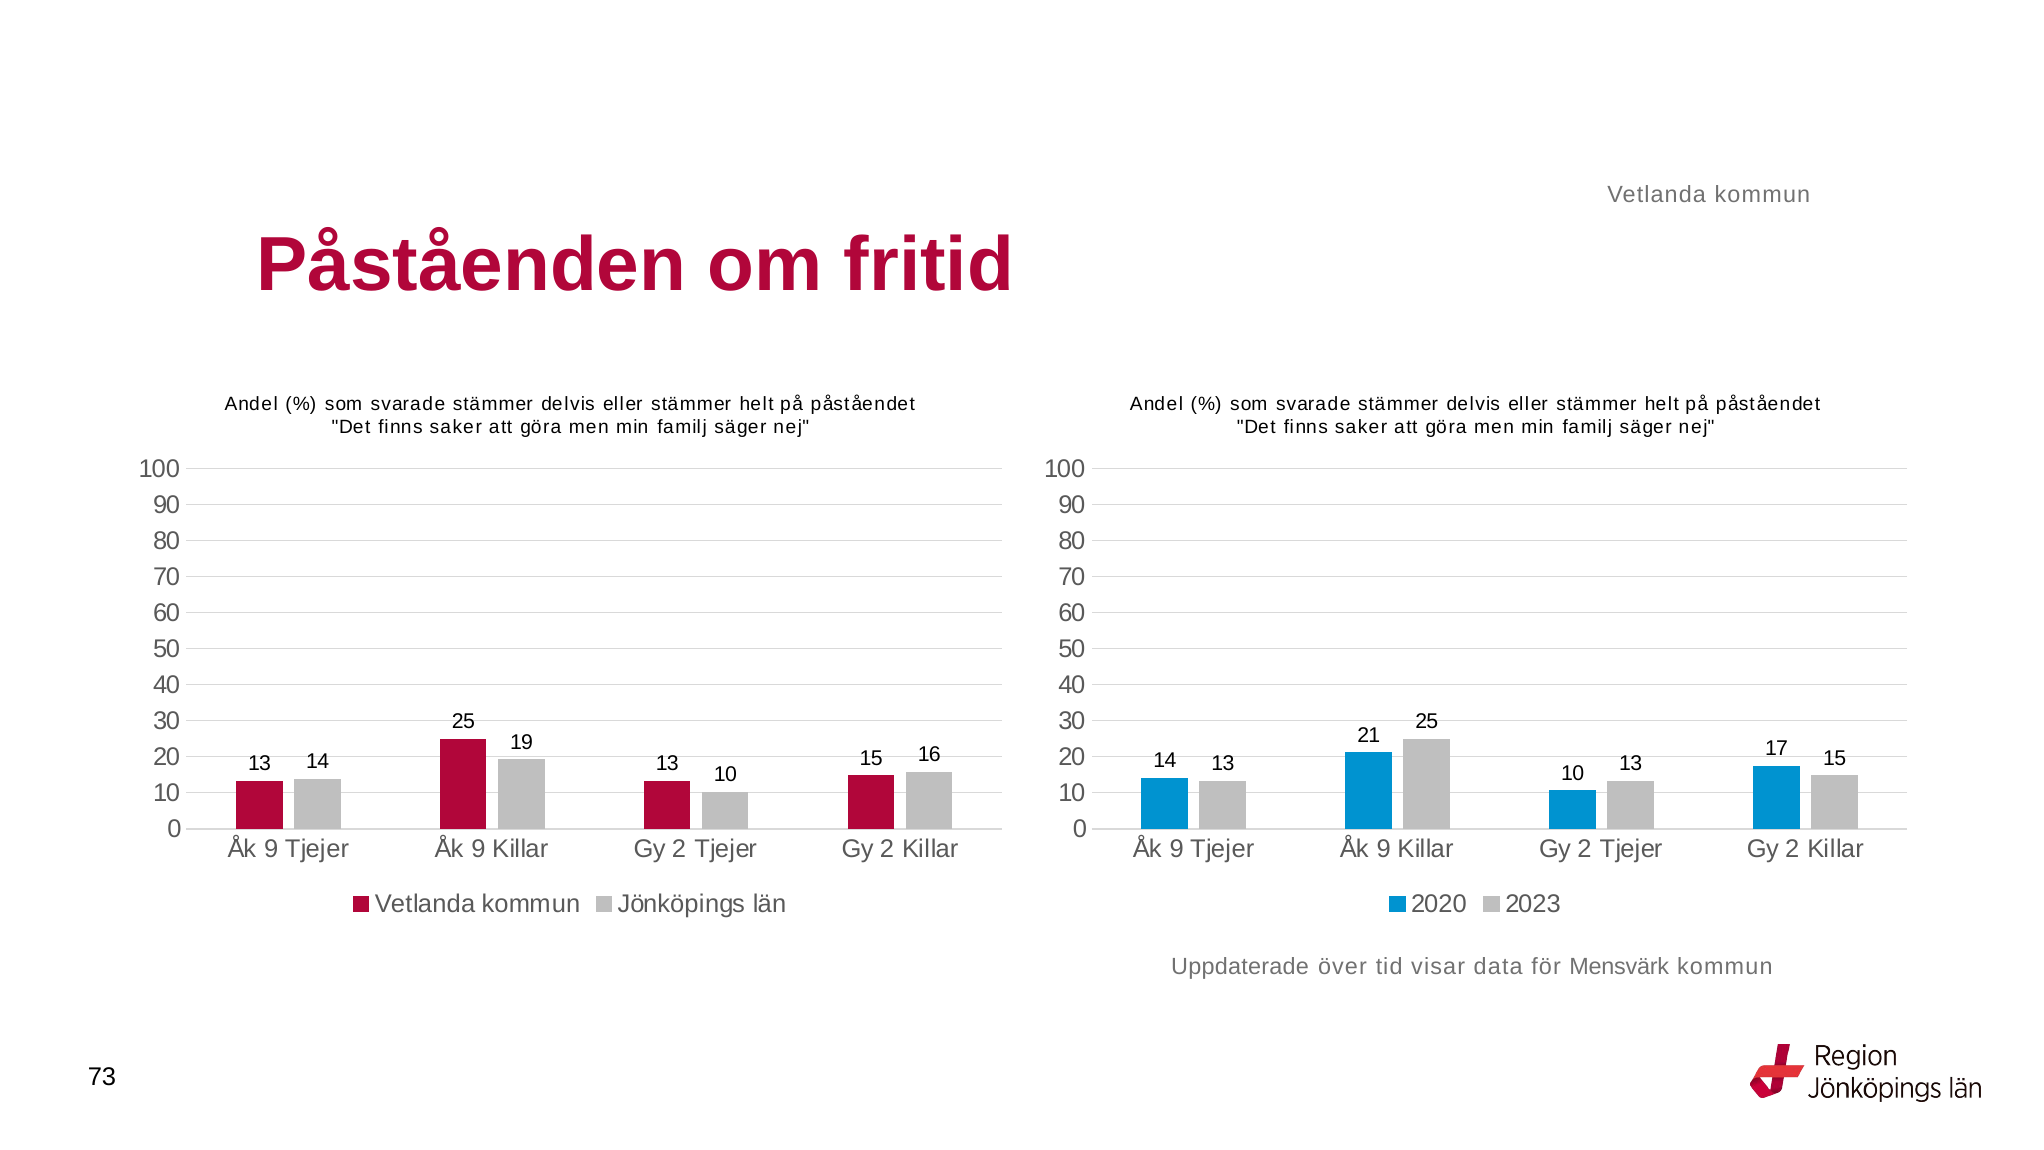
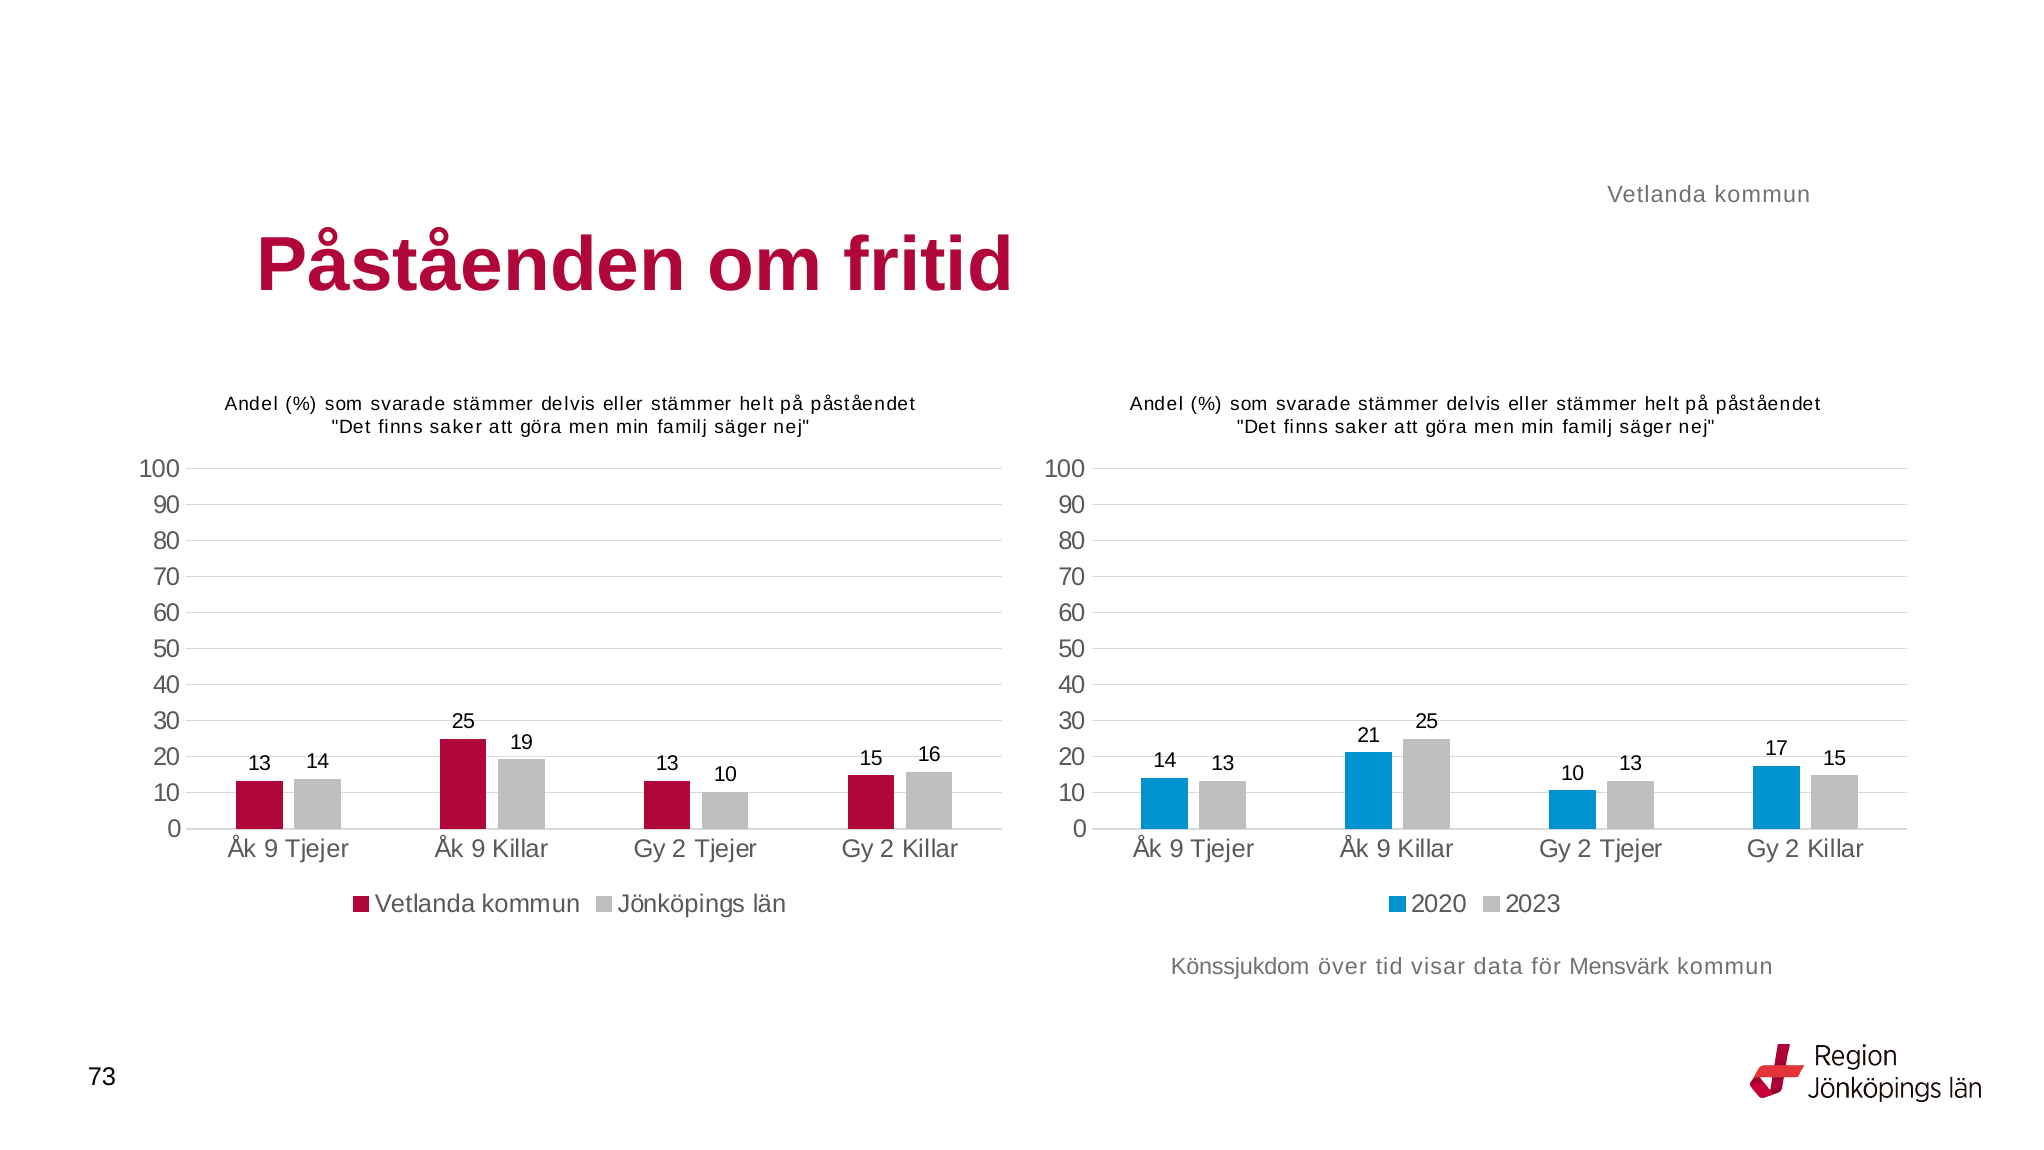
Uppdaterade: Uppdaterade -> Könssjukdom (1240, 967)
